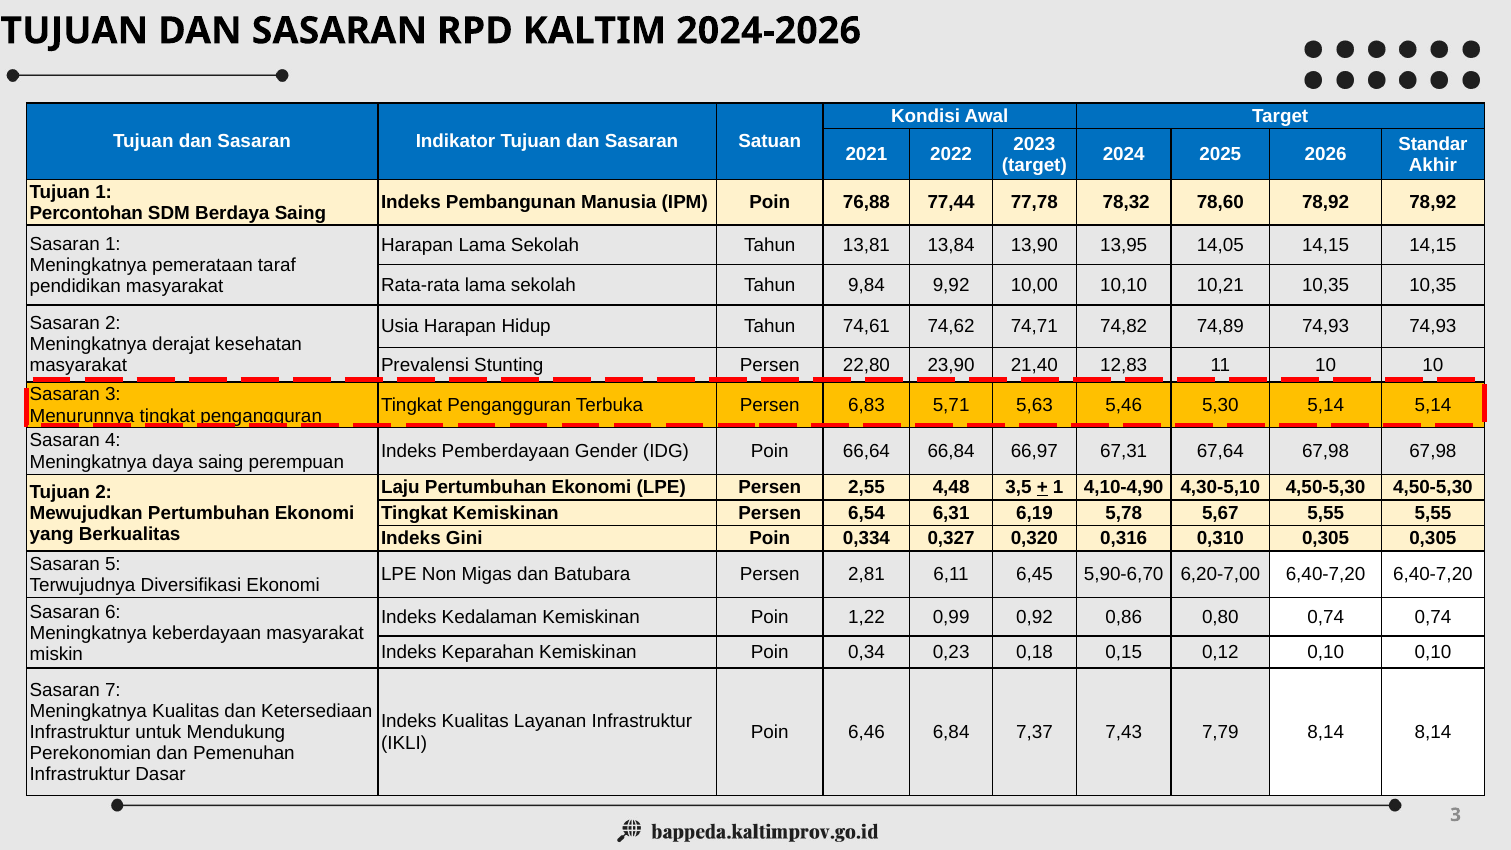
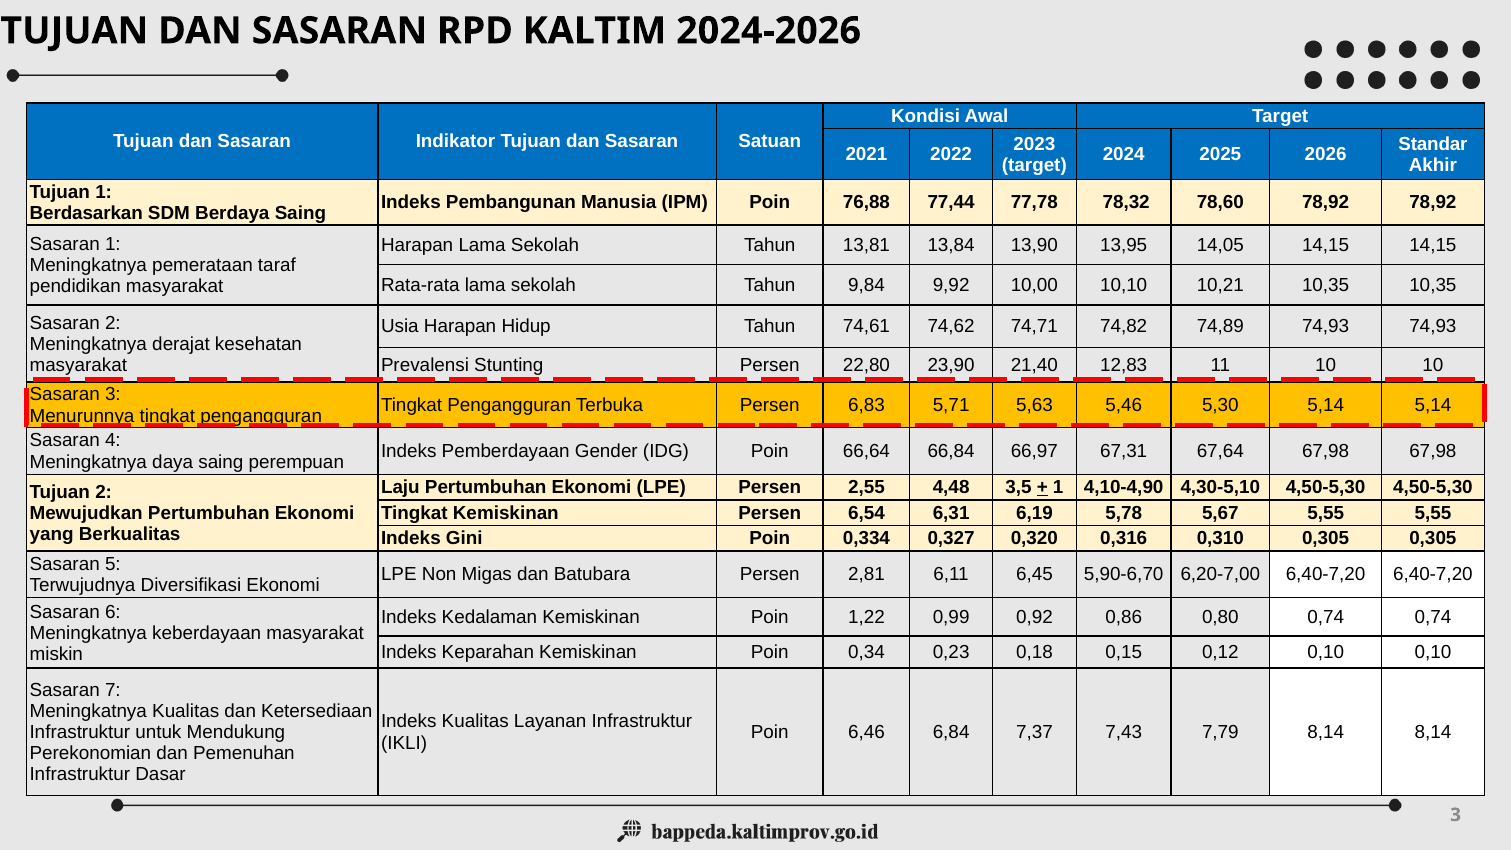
Percontohan: Percontohan -> Berdasarkan (86, 213)
